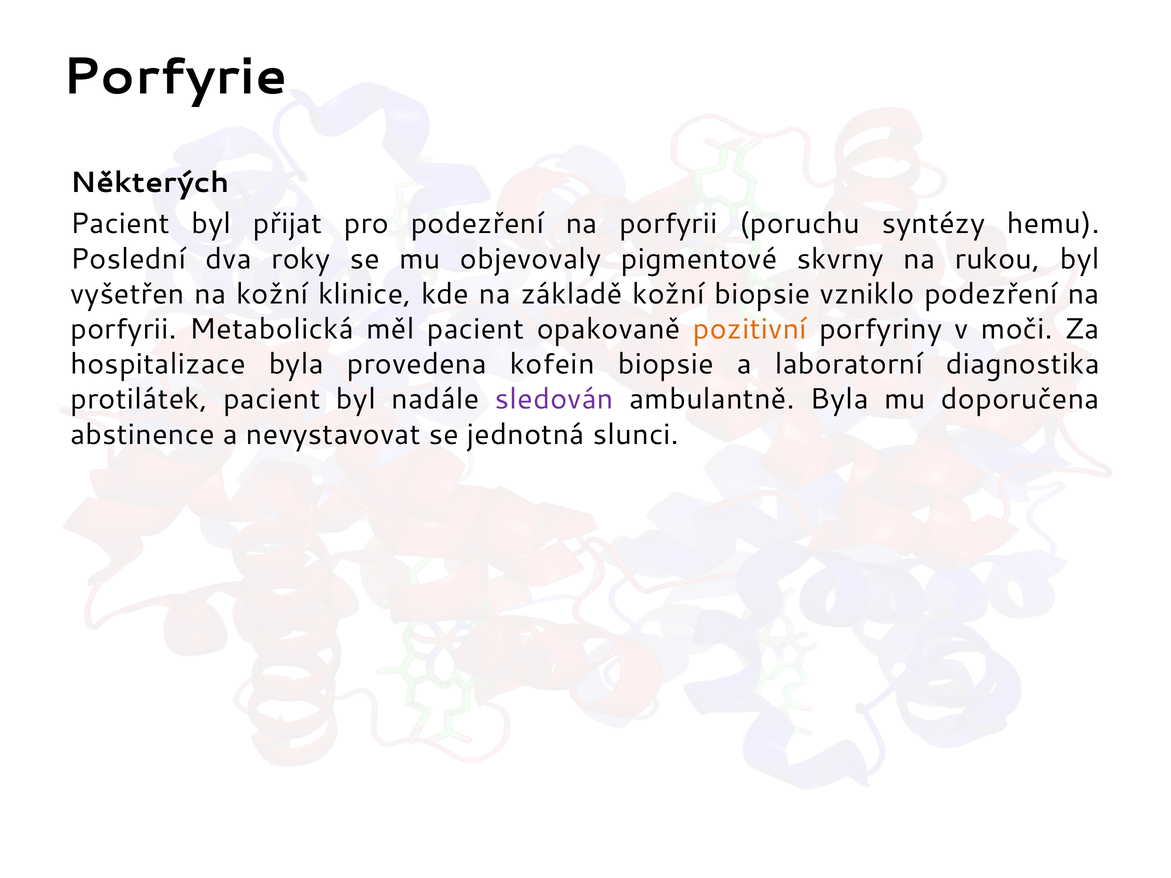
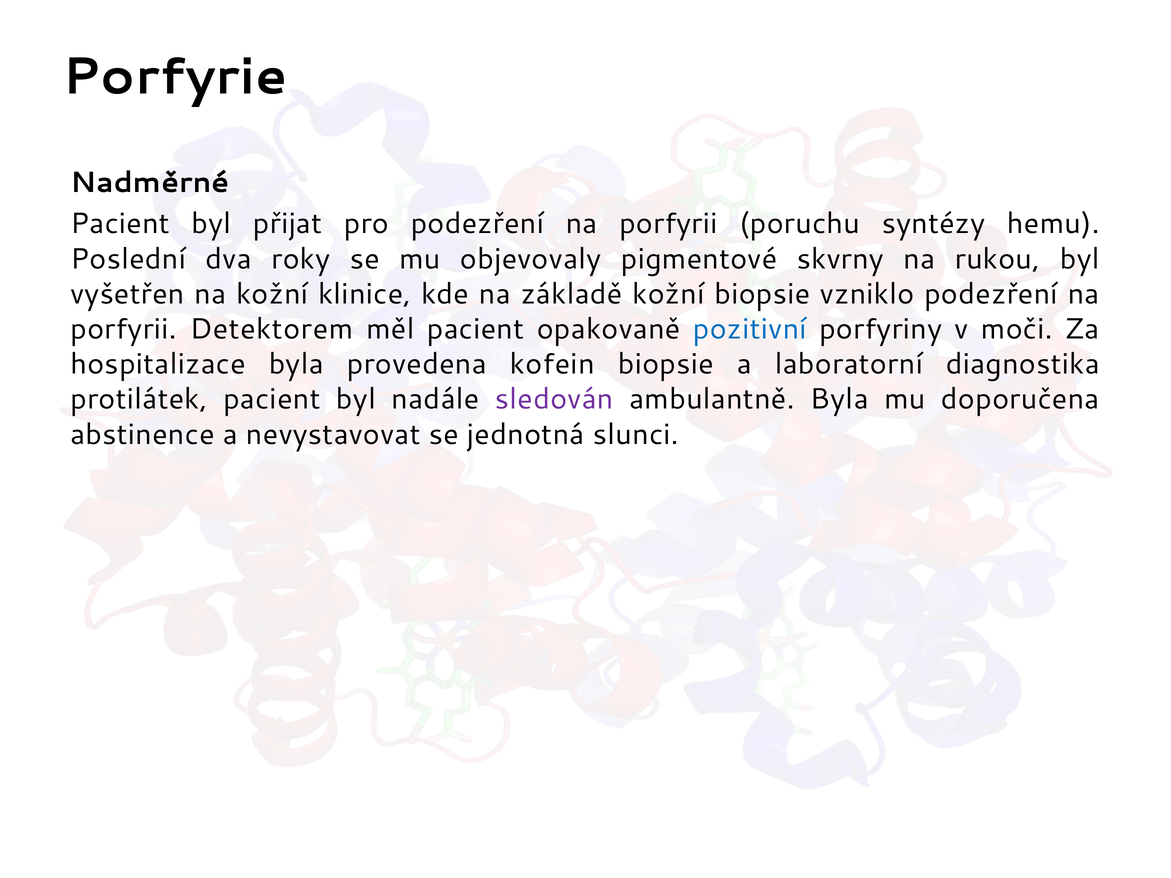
Některých: Některých -> Nadměrné (150, 183)
Metabolická: Metabolická -> Detektorem (271, 329)
pozitivní colour: orange -> blue (750, 329)
